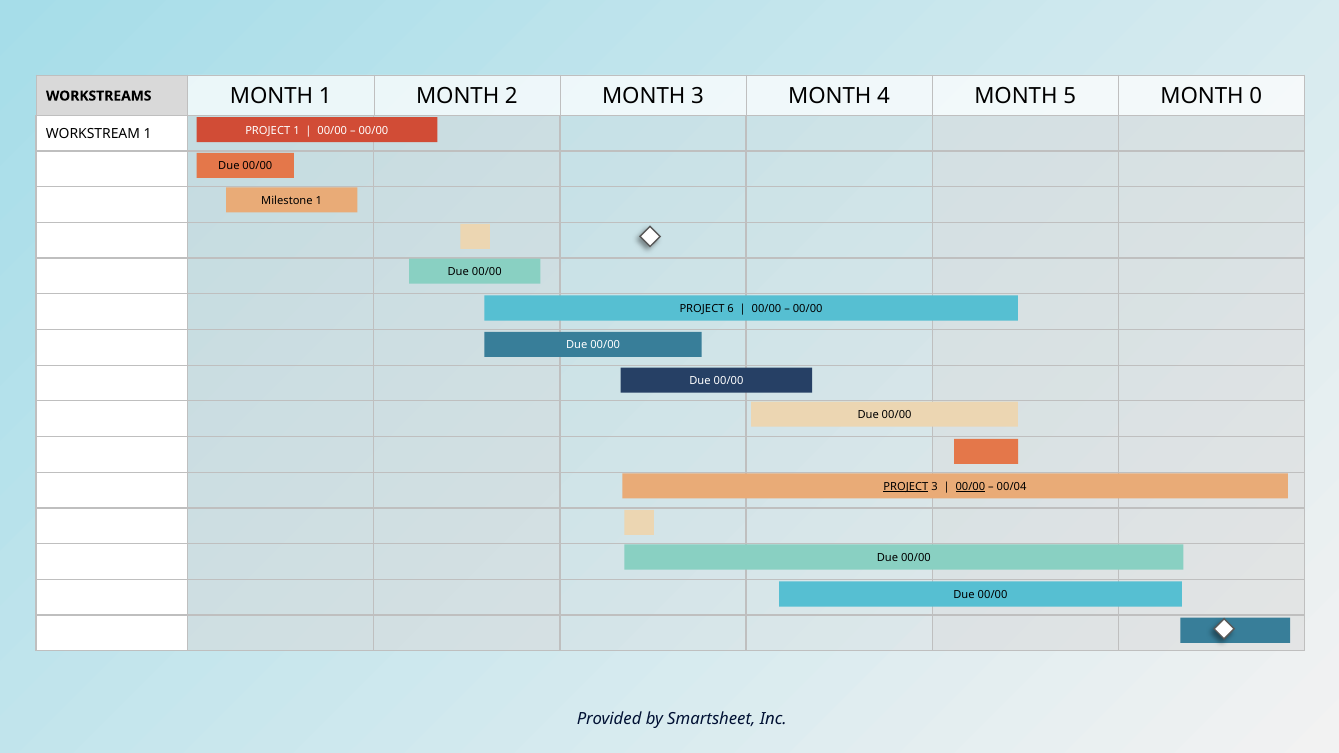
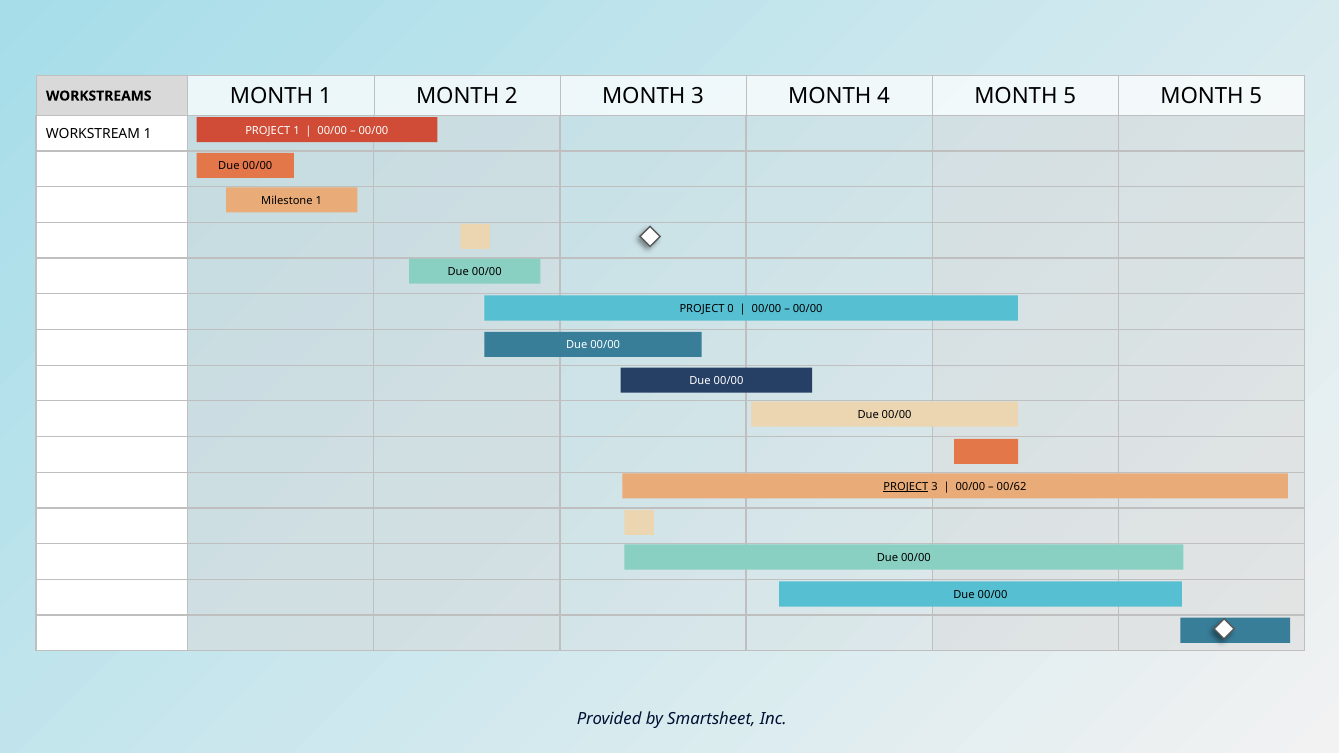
5 MONTH 0: 0 -> 5 (1256, 96)
6: 6 -> 0 (731, 309)
00/00 underline: present -> none (970, 487)
00/04: 00/04 -> 00/62 (1012, 487)
